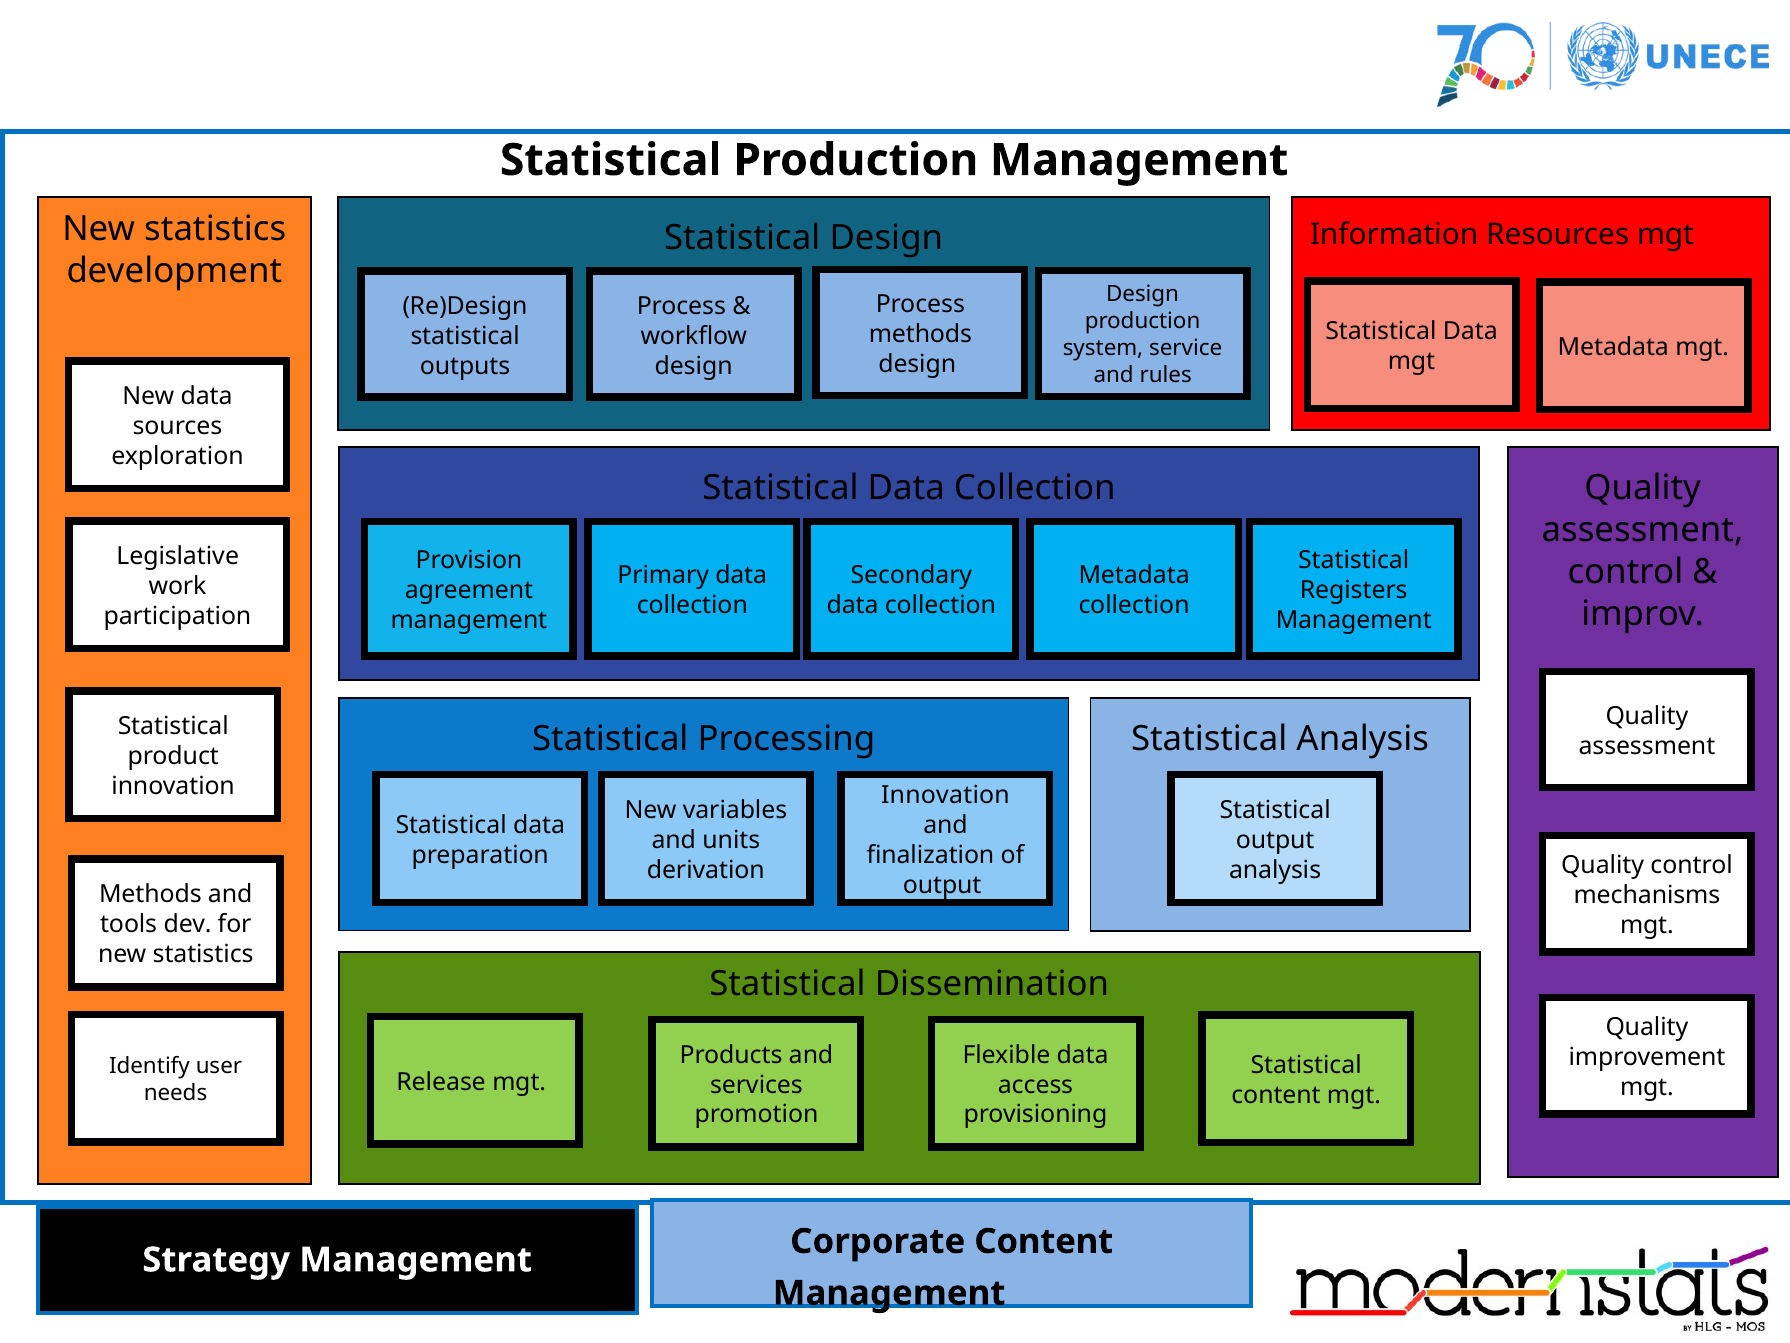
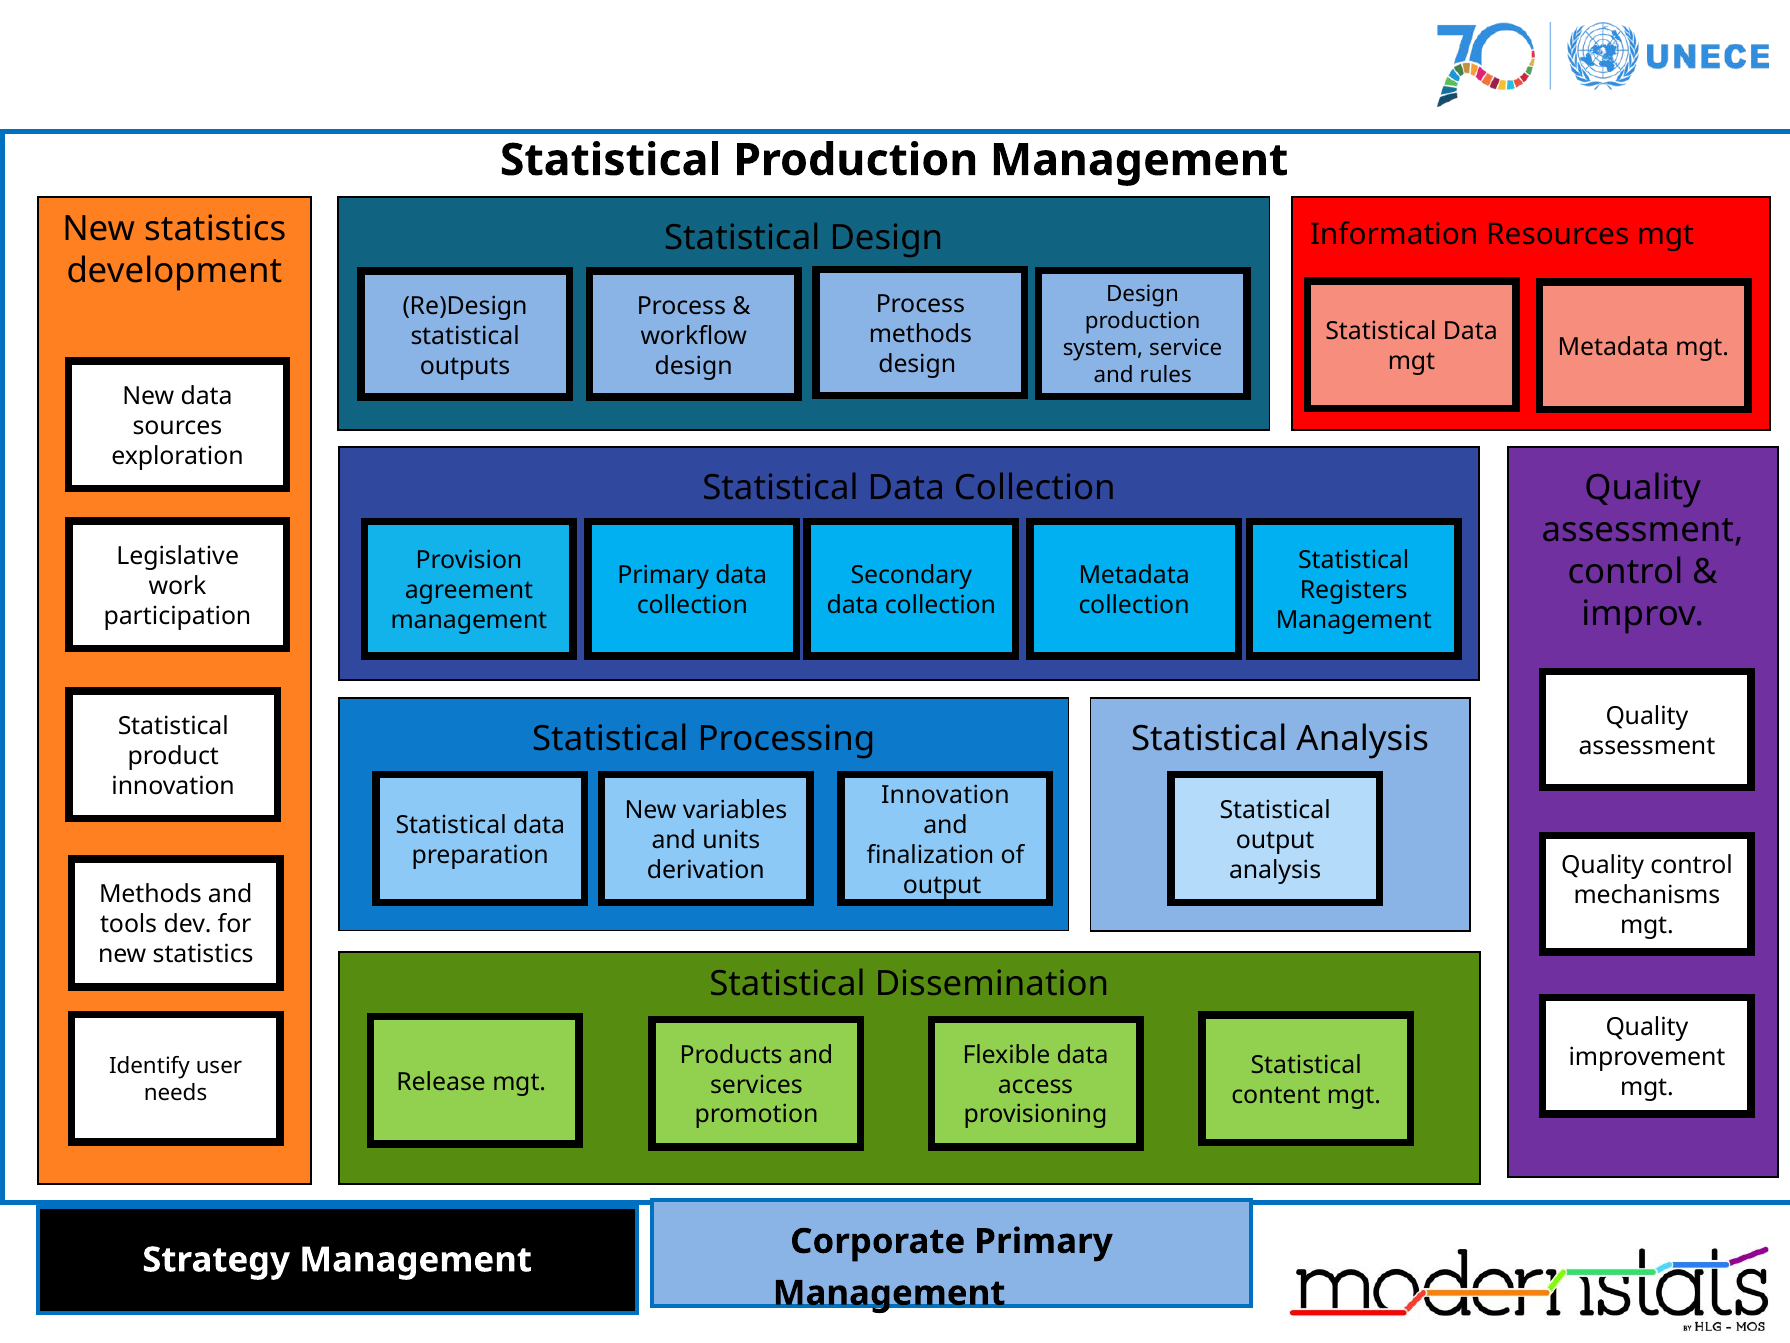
Corporate Content: Content -> Primary (1044, 1241)
